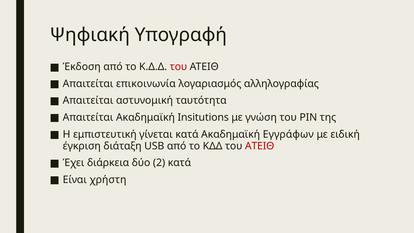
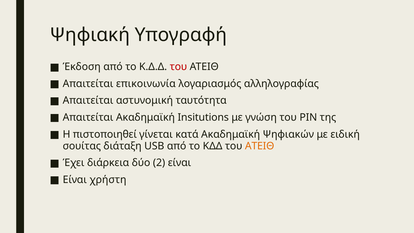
εμπιστευτική: εμπιστευτική -> πιστοποιηθεί (105, 134)
Εγγράφων: Εγγράφων -> Ψηφιακών (288, 134)
έγκριση: έγκριση -> σουίτας (82, 146)
ΑΤΕΙΘ colour: red -> orange (260, 146)
2 κατά: κατά -> είναι (179, 163)
